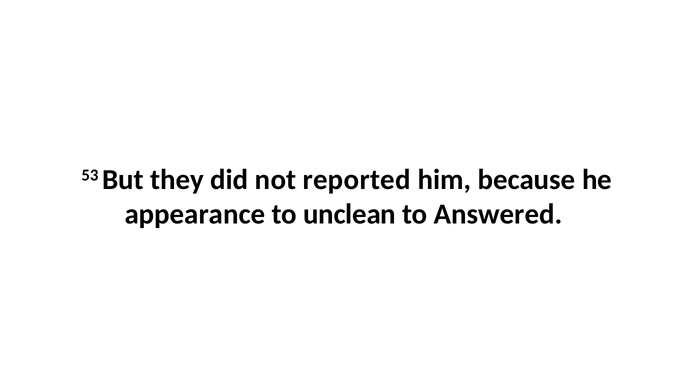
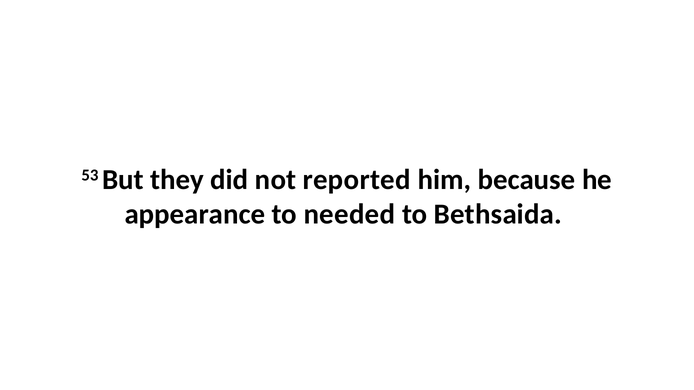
unclean: unclean -> needed (349, 215)
Answered: Answered -> Bethsaida (498, 215)
